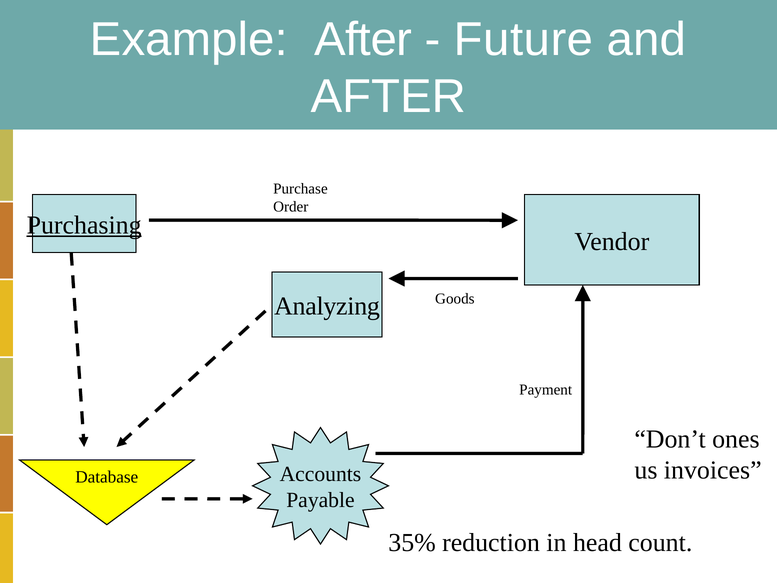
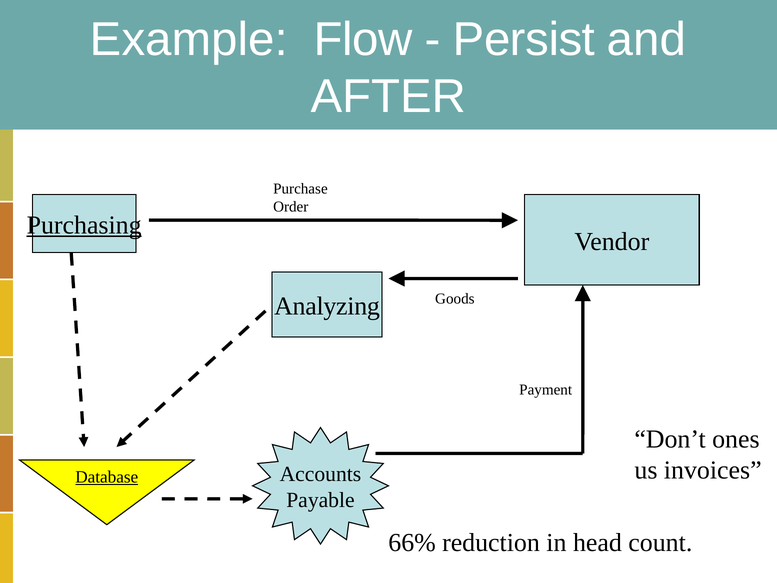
Example After: After -> Flow (363, 40)
Future: Future -> Persist (524, 40)
Database underline: none -> present (107, 477)
35%: 35% -> 66% (412, 543)
